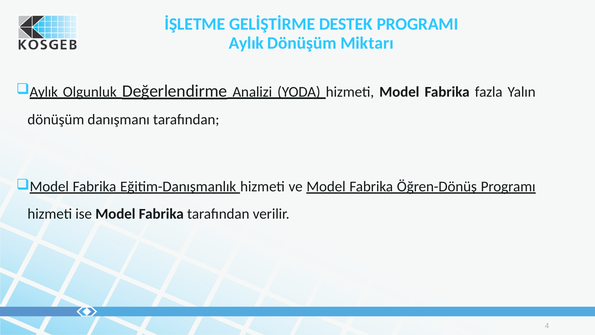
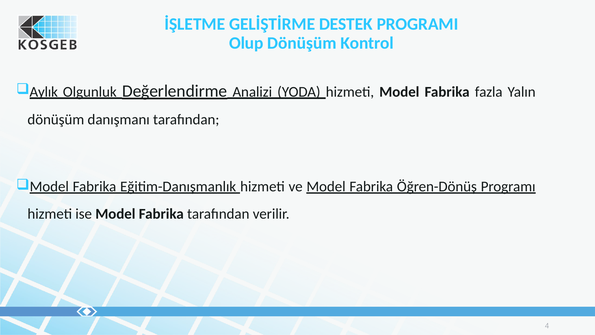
Aylık: Aylık -> Olup (246, 43)
Miktarı: Miktarı -> Kontrol (367, 43)
